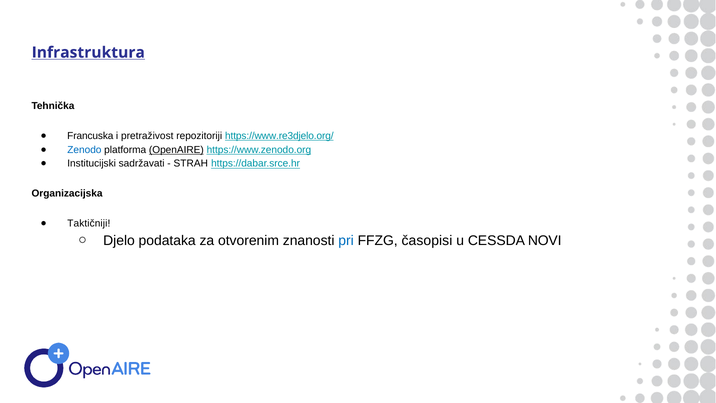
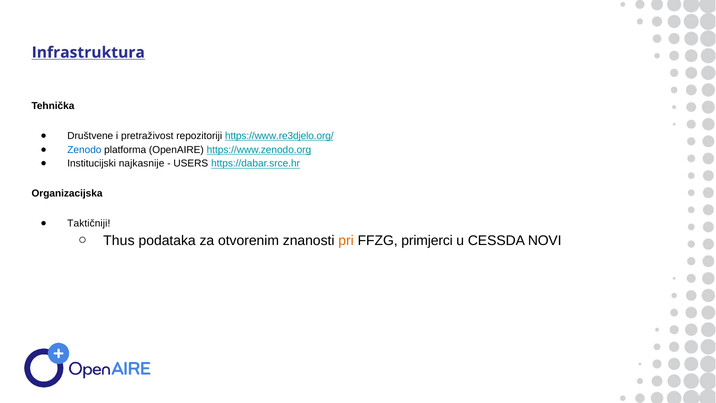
Francuska: Francuska -> Društvene (90, 136)
OpenAIRE underline: present -> none (176, 150)
sadržavati: sadržavati -> najkasnije (142, 164)
STRAH: STRAH -> USERS (191, 164)
Djelo: Djelo -> Thus (119, 240)
pri colour: blue -> orange (346, 240)
časopisi: časopisi -> primjerci (427, 240)
